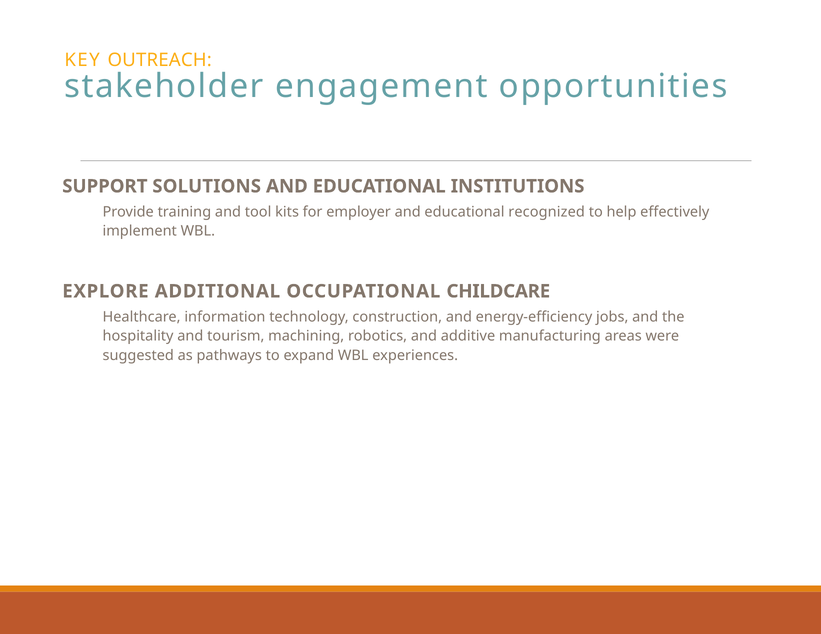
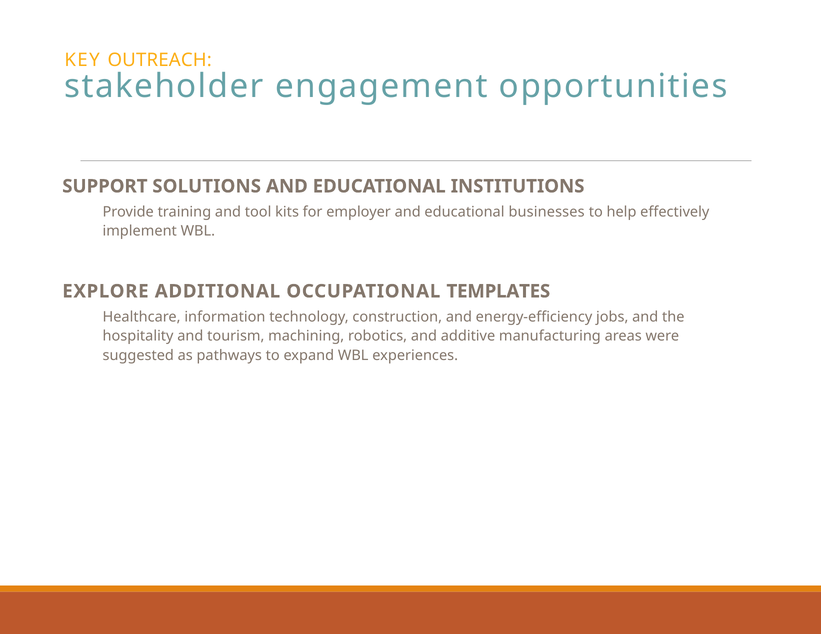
recognized: recognized -> businesses (547, 212)
CHILDCARE: CHILDCARE -> TEMPLATES (498, 291)
